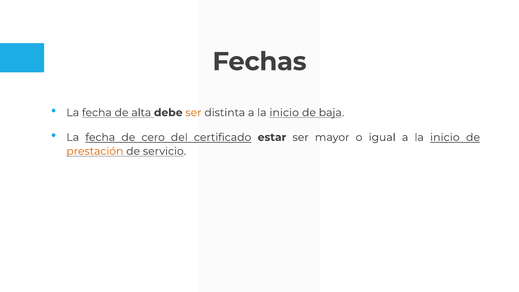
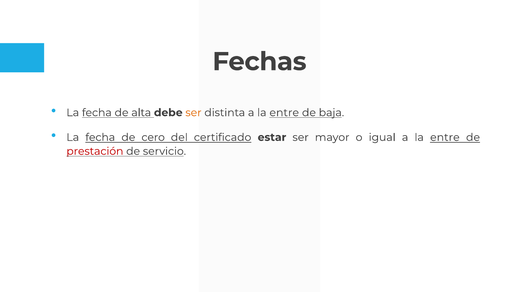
distinta a la inicio: inicio -> entre (284, 113)
igual a la inicio: inicio -> entre (445, 137)
prestación colour: orange -> red (95, 151)
